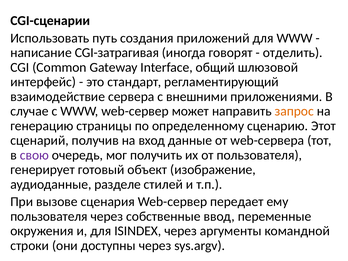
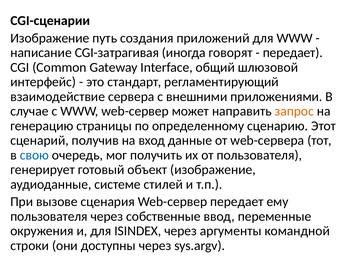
Использовать: Использовать -> Изображение (50, 38)
отделить: отделить -> передает (293, 53)
свою colour: purple -> blue (34, 155)
разделе: разделе -> системе (118, 184)
